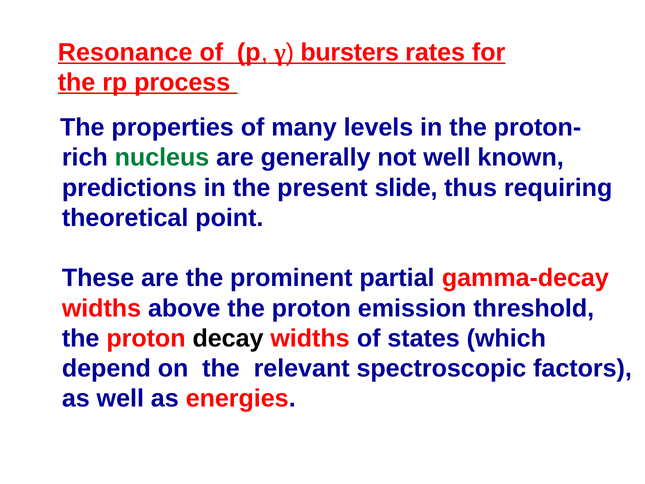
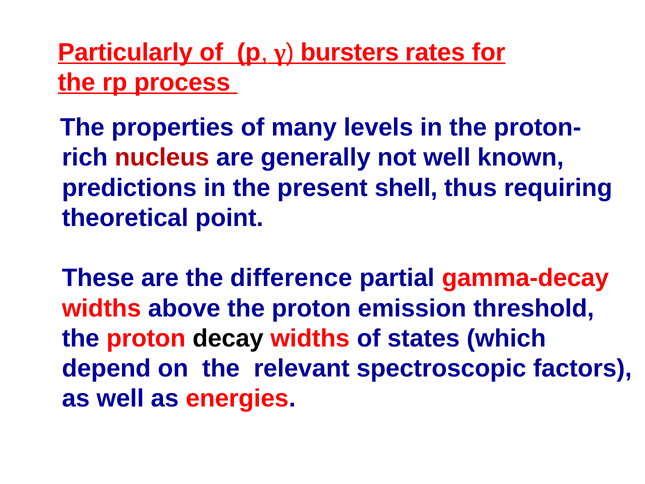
Resonance: Resonance -> Particularly (125, 52)
nucleus colour: green -> red (162, 158)
slide: slide -> shell (406, 188)
prominent: prominent -> difference (291, 278)
